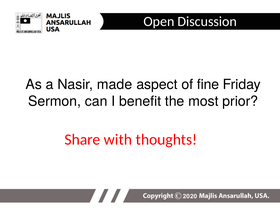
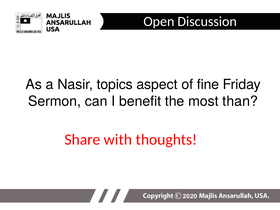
made: made -> topics (115, 85)
prior: prior -> than (240, 101)
